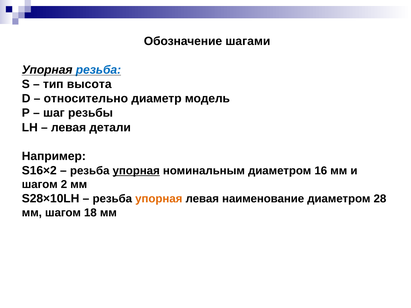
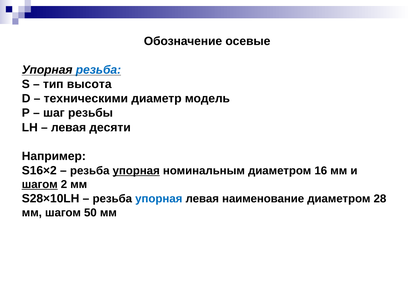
шагами: шагами -> осевые (248, 41)
относительно: относительно -> техническими (86, 99)
детали: детали -> десяти (110, 127)
шагом underline: none -> present (40, 185)
упорная colour: orange -> blue (159, 199)
18: 18 -> 50 (90, 213)
